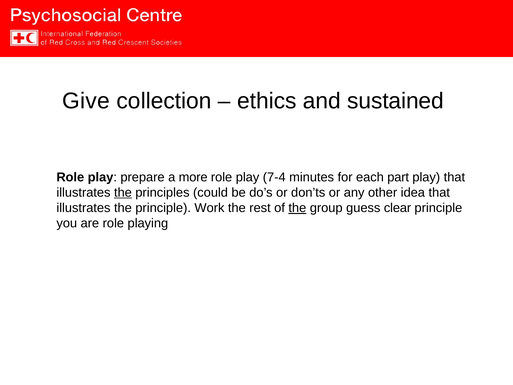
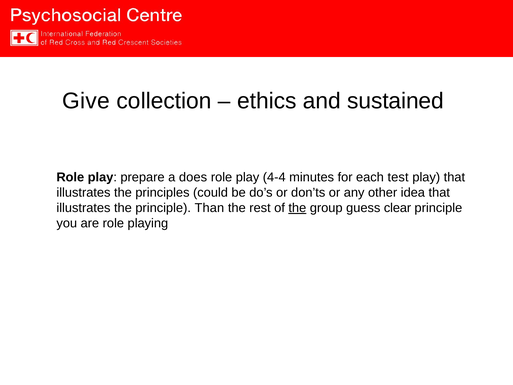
more: more -> does (193, 177)
7-4: 7-4 -> 4-4 (274, 177)
part: part -> test (398, 177)
the underline: present -> none (123, 192)
Work: Work -> Than (209, 208)
